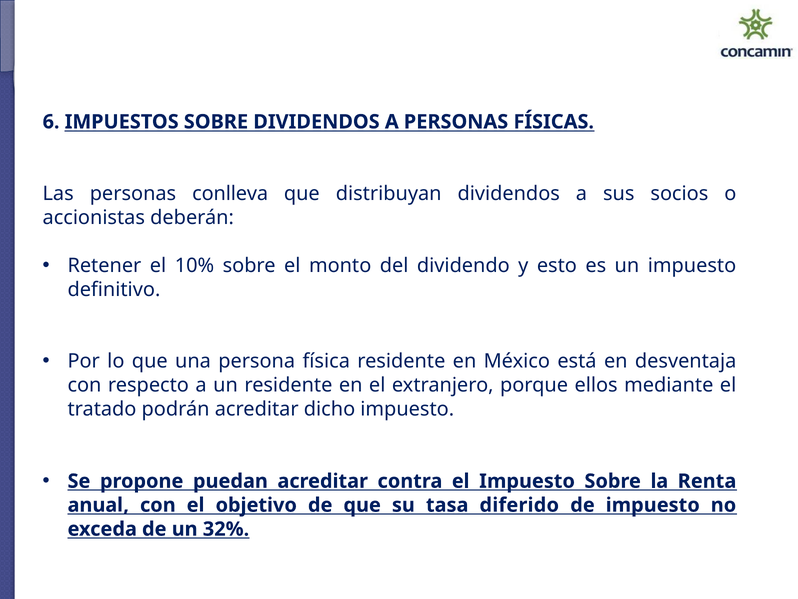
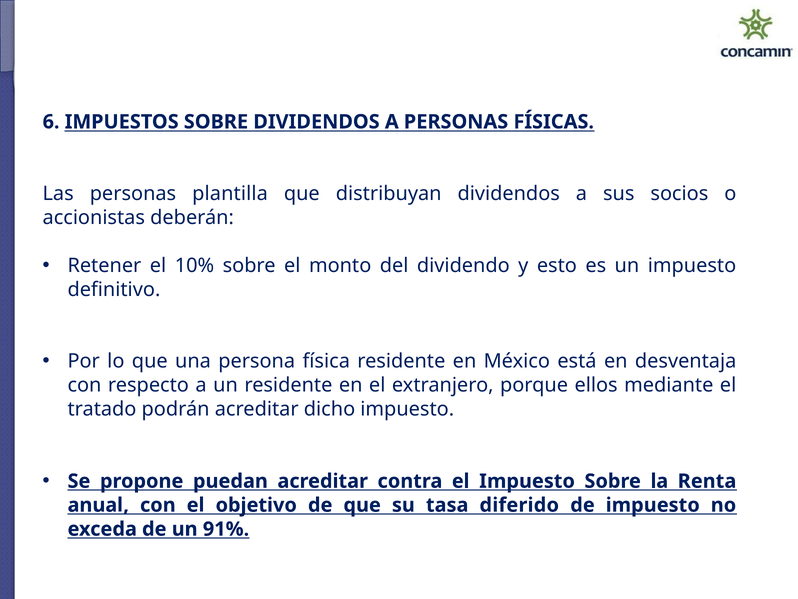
conlleva: conlleva -> plantilla (230, 194)
32%: 32% -> 91% (226, 529)
